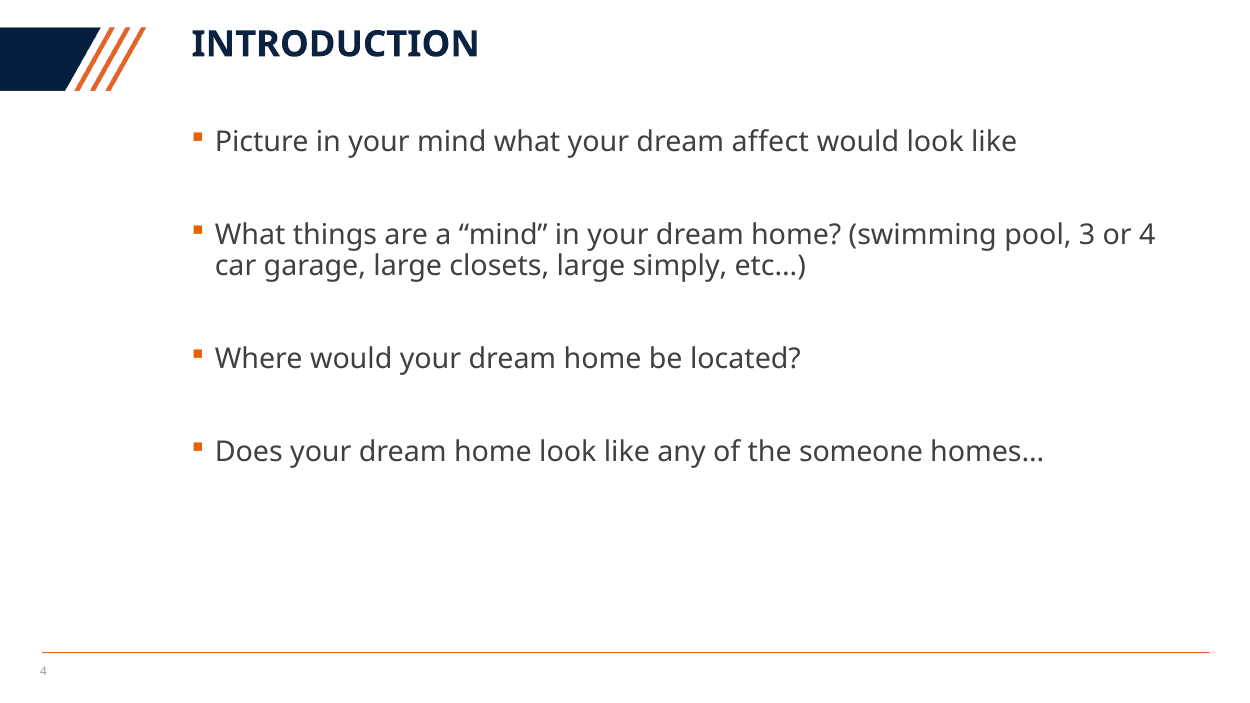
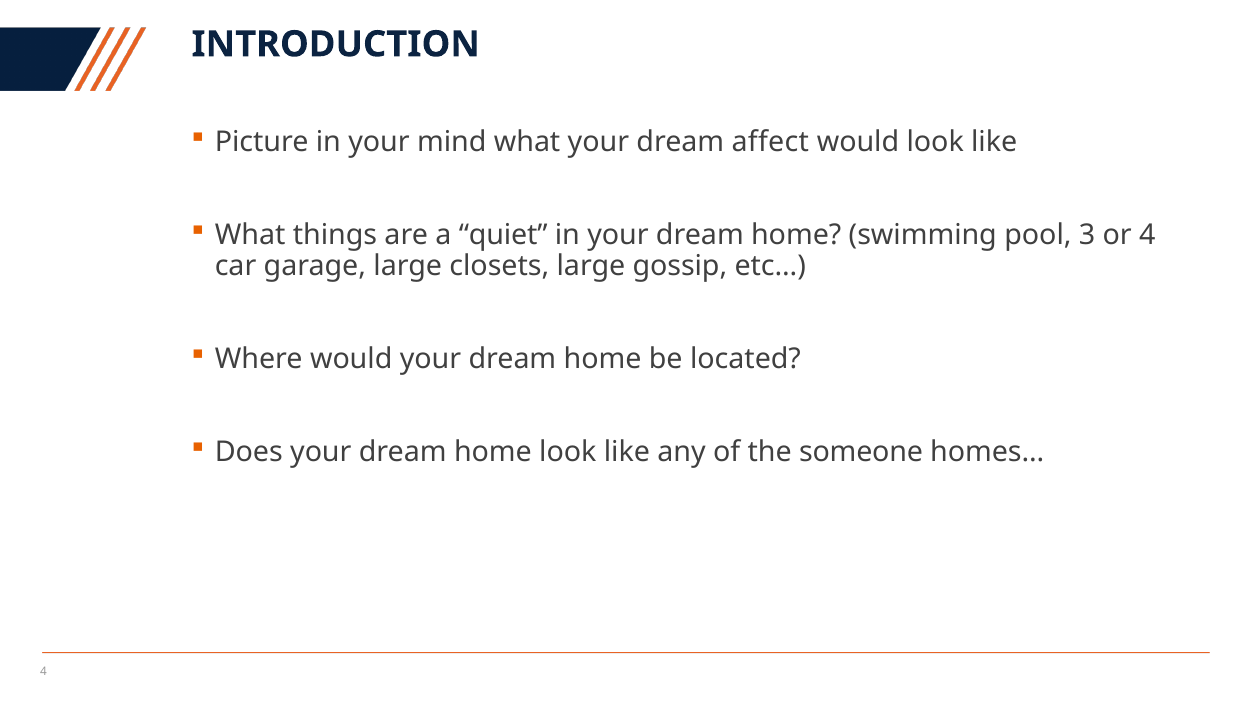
a mind: mind -> quiet (503, 235)
simply: simply -> gossip (680, 266)
